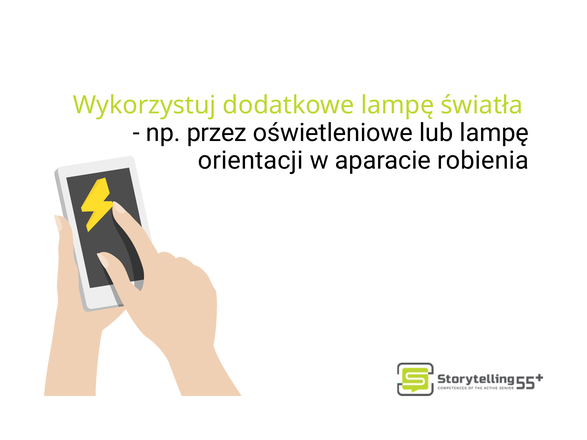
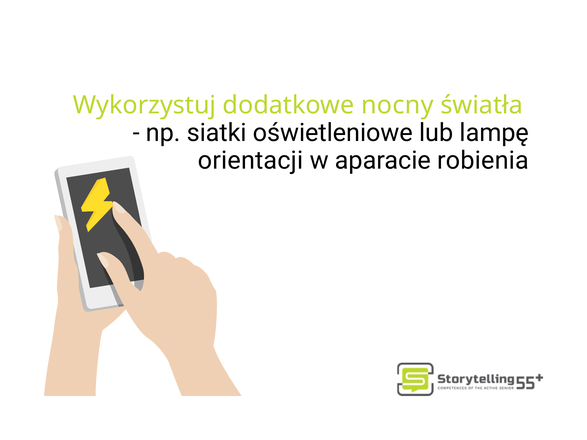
dodatkowe lampę: lampę -> nocny (397, 105)
przez: przez -> siatki (217, 133)
